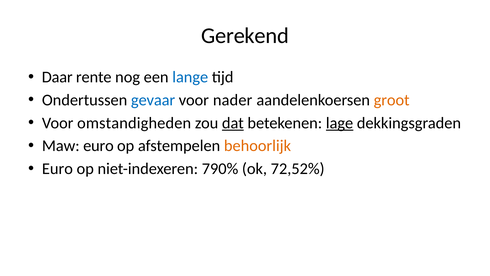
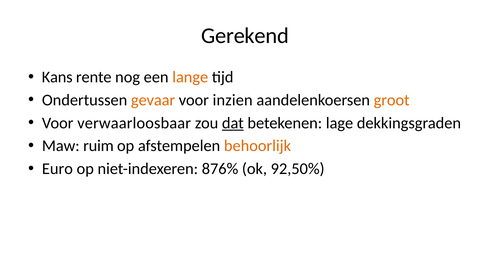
Daar: Daar -> Kans (57, 77)
lange colour: blue -> orange (190, 77)
gevaar colour: blue -> orange (153, 100)
nader: nader -> inzien (233, 100)
omstandigheden: omstandigheden -> verwaarloosbaar (134, 123)
lage underline: present -> none (340, 123)
Maw euro: euro -> ruim (98, 146)
790%: 790% -> 876% (220, 169)
72,52%: 72,52% -> 92,50% (298, 169)
